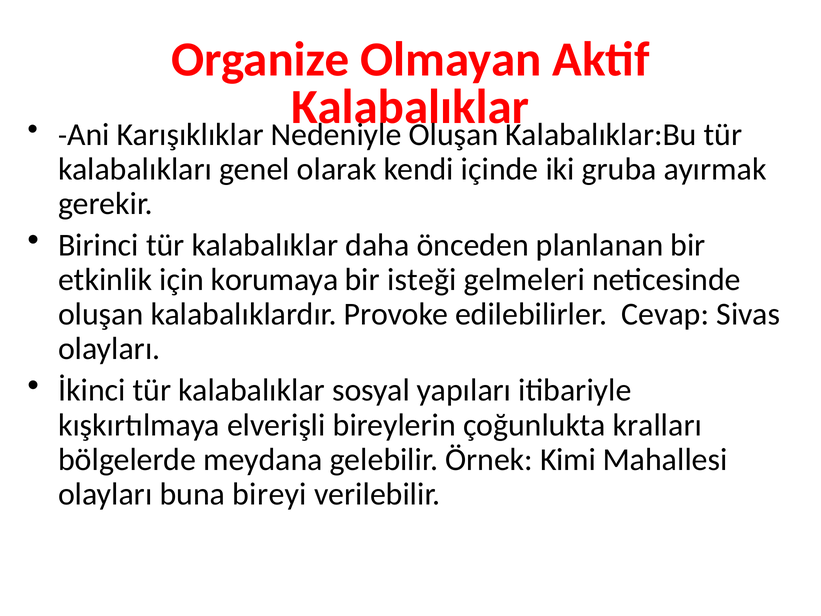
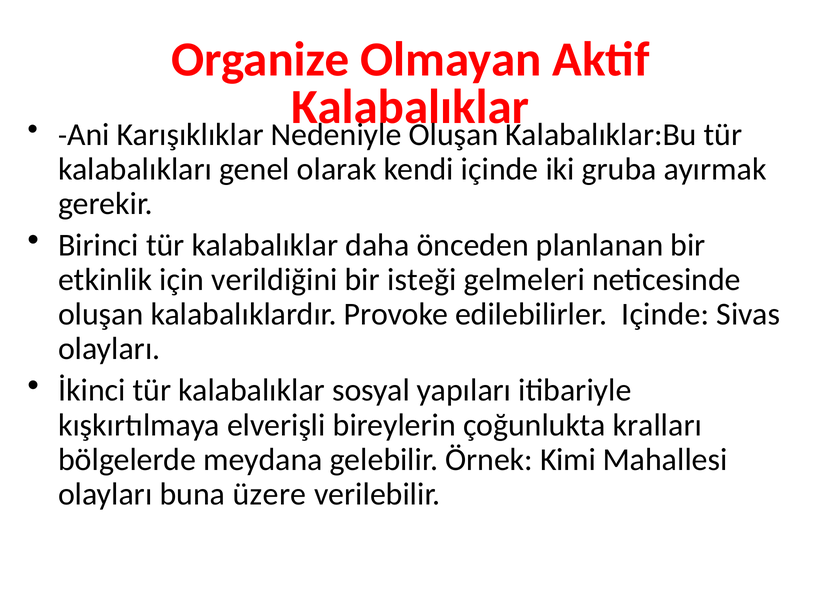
korumaya: korumaya -> verildiğini (275, 280)
edilebilirler Cevap: Cevap -> Içinde (665, 314)
bireyi: bireyi -> üzere (270, 494)
